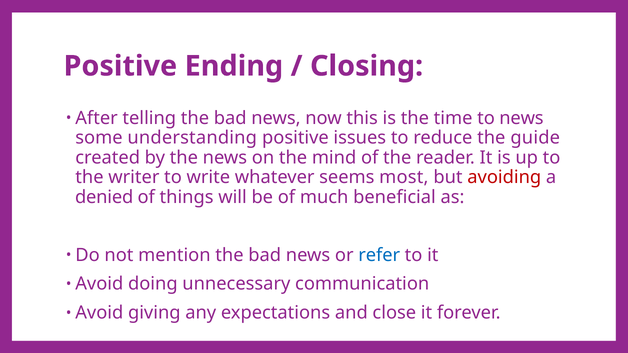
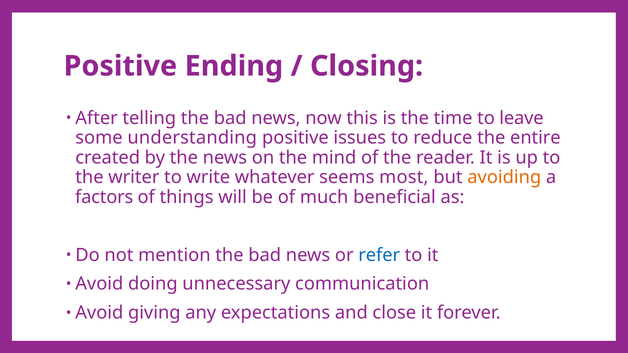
to news: news -> leave (521, 118)
guide: guide -> entire (535, 138)
avoiding colour: red -> orange (504, 177)
denied: denied -> factors (104, 197)
